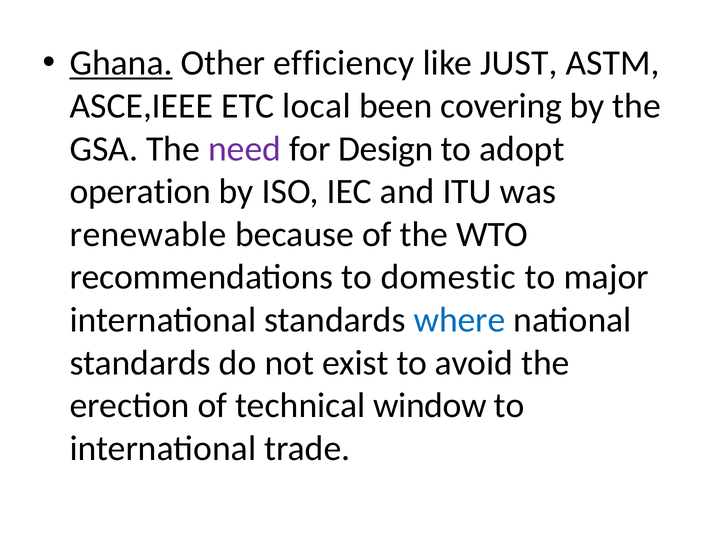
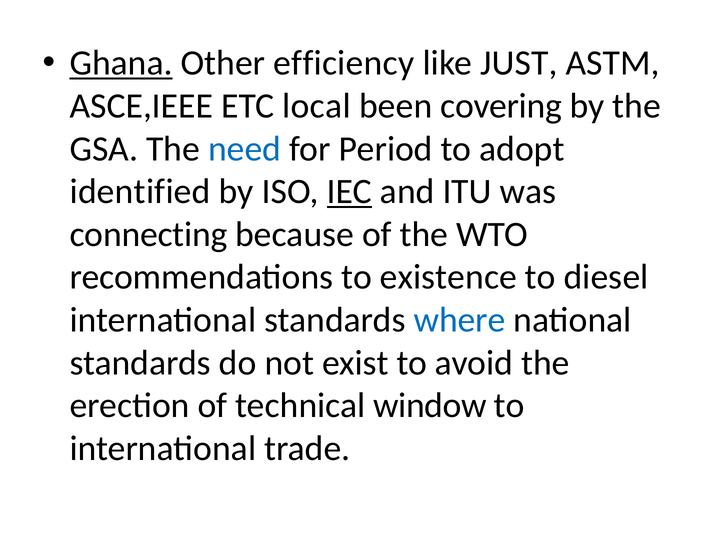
need colour: purple -> blue (245, 149)
Design: Design -> Period (386, 149)
operation: operation -> identified (140, 192)
IEC underline: none -> present (349, 192)
renewable: renewable -> connecting (148, 235)
domestic: domestic -> existence (448, 277)
major: major -> diesel (606, 277)
